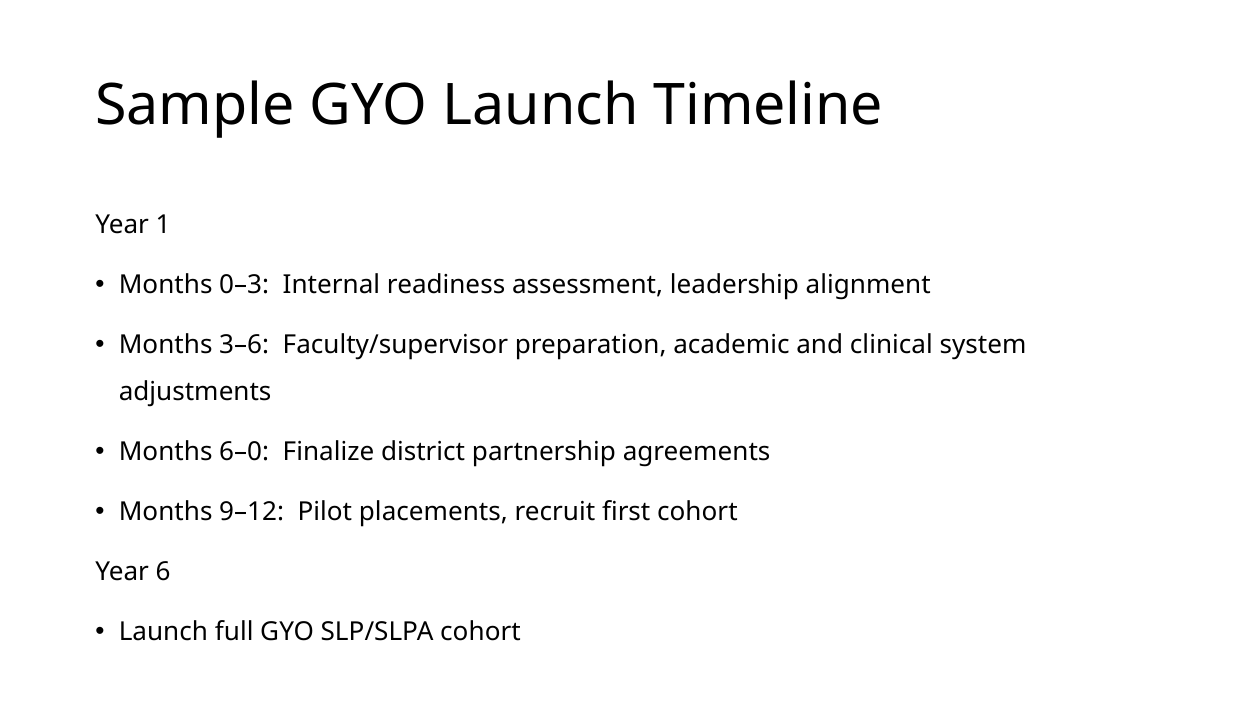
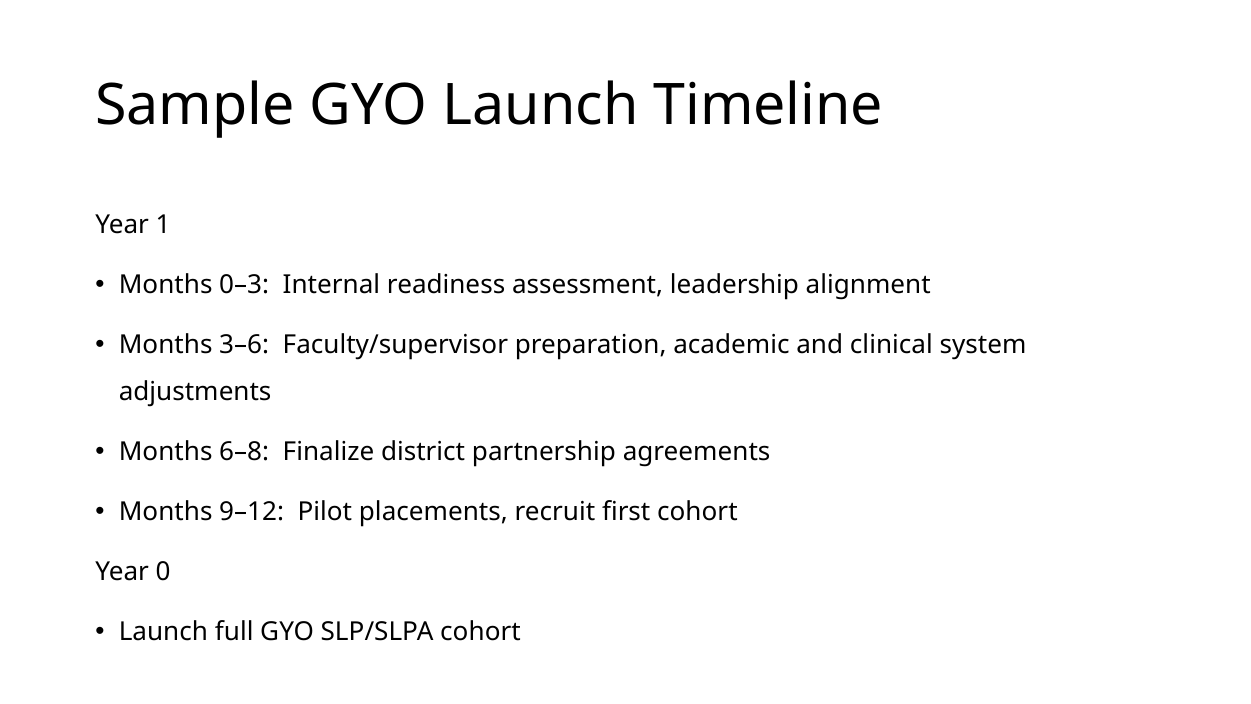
6–0: 6–0 -> 6–8 (244, 452)
6: 6 -> 0 (163, 572)
